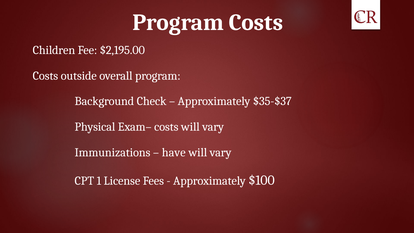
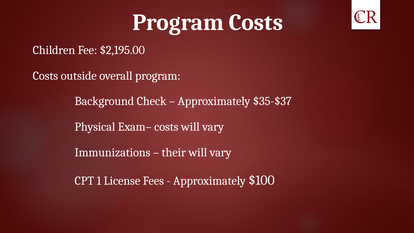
have: have -> their (174, 152)
